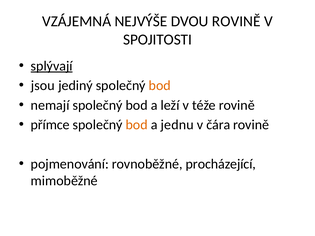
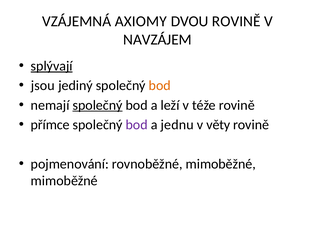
NEJVÝŠE: NEJVÝŠE -> AXIOMY (141, 21)
SPOJITOSTI: SPOJITOSTI -> NAVZÁJEM (158, 40)
společný underline: none -> present (98, 105)
bod colour: orange -> purple (137, 125)
čára: čára -> věty (218, 125)
rovnoběžné procházející: procházející -> mimoběžné (221, 164)
